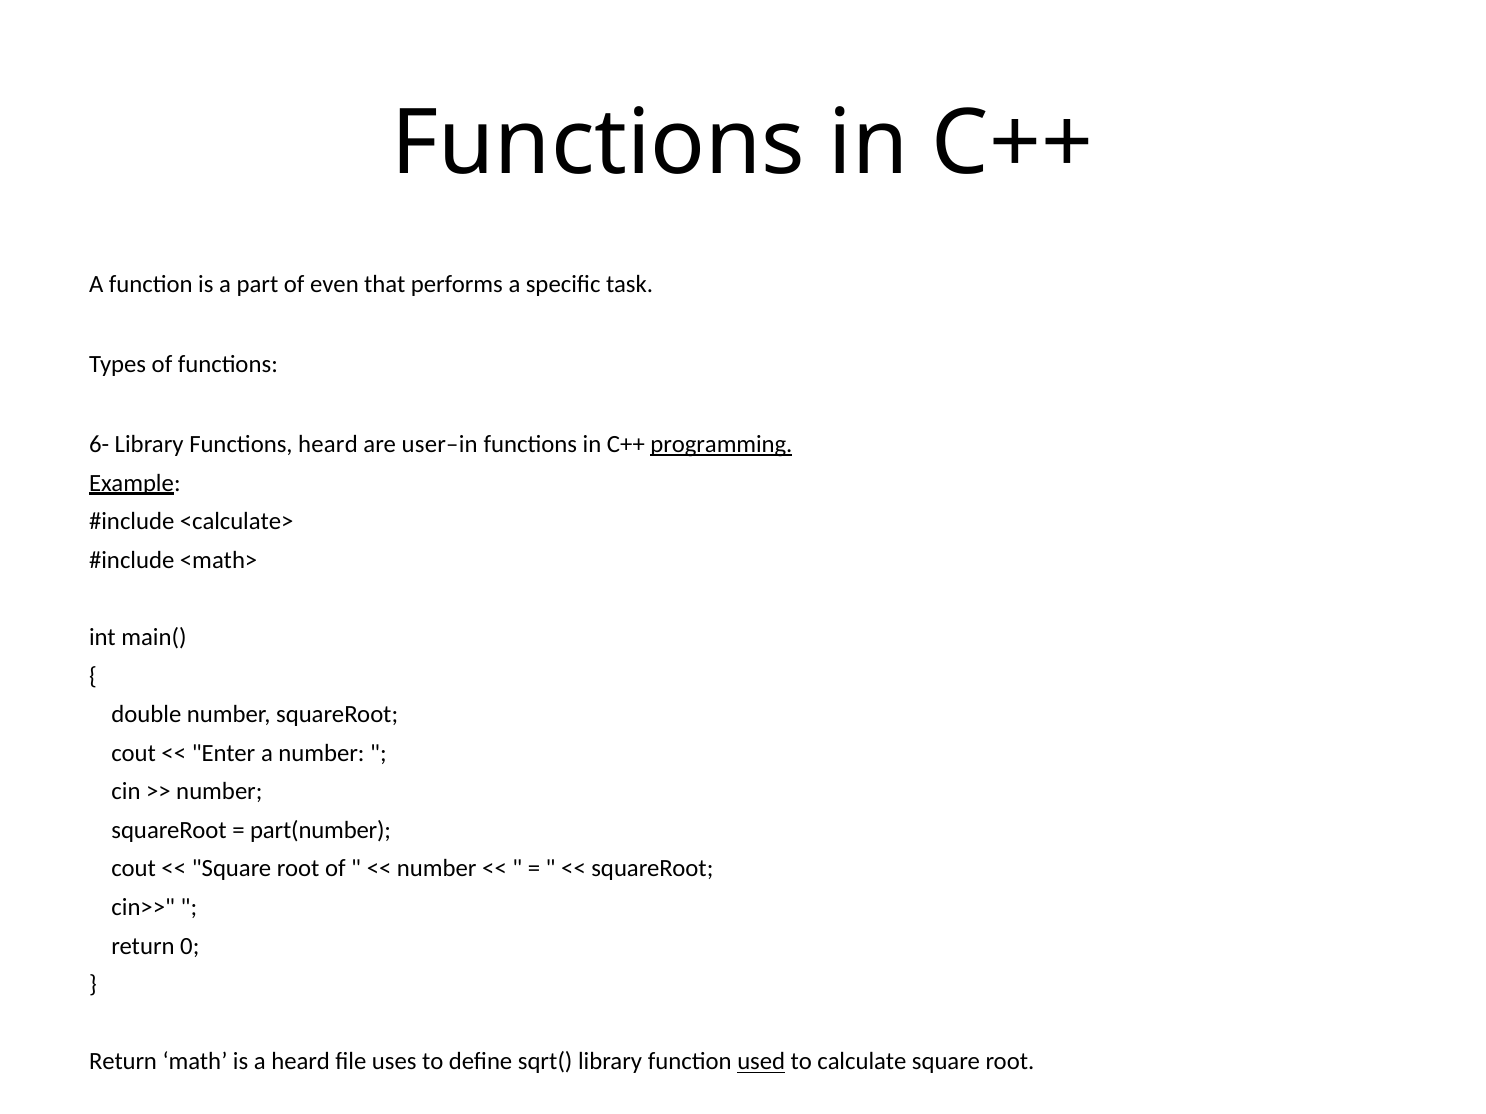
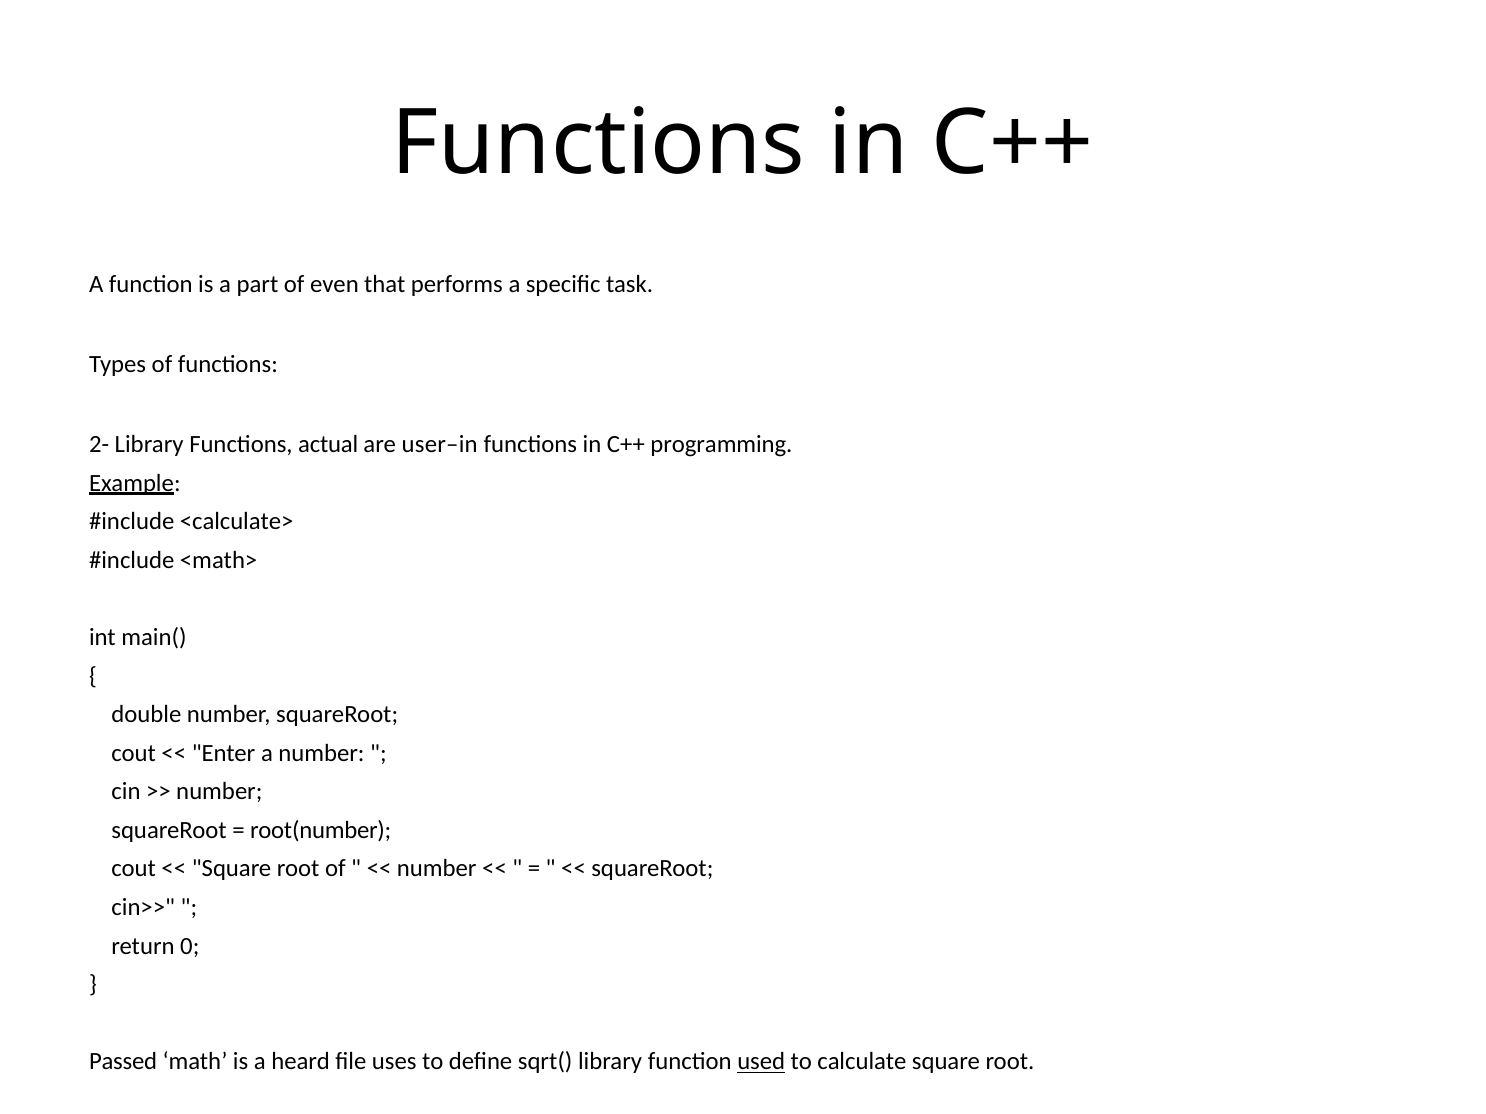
6-: 6- -> 2- (99, 444)
Functions heard: heard -> actual (328, 444)
programming underline: present -> none (721, 444)
part(number: part(number -> root(number (321, 831)
Return: Return -> Passed (123, 1062)
